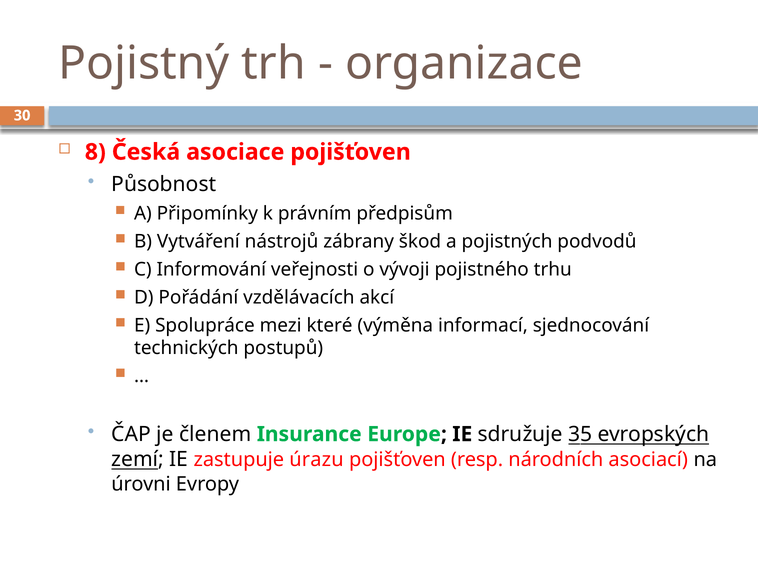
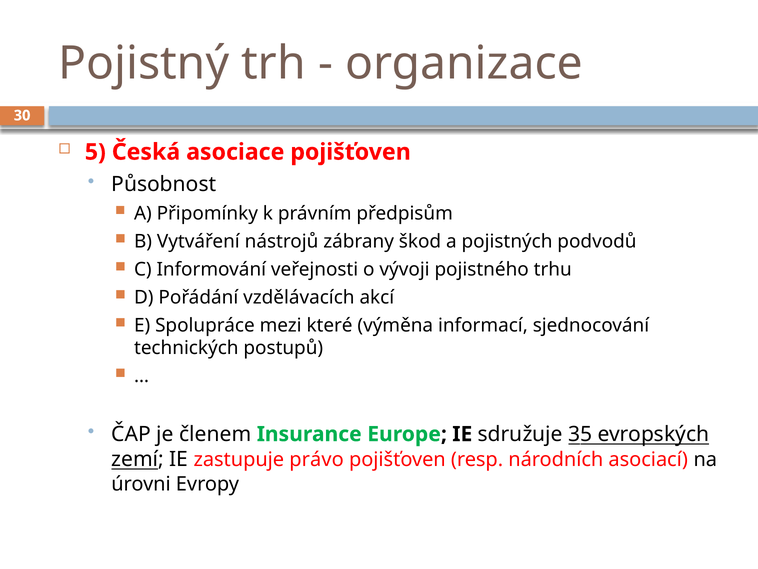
8: 8 -> 5 (95, 152)
úrazu: úrazu -> právo (317, 459)
